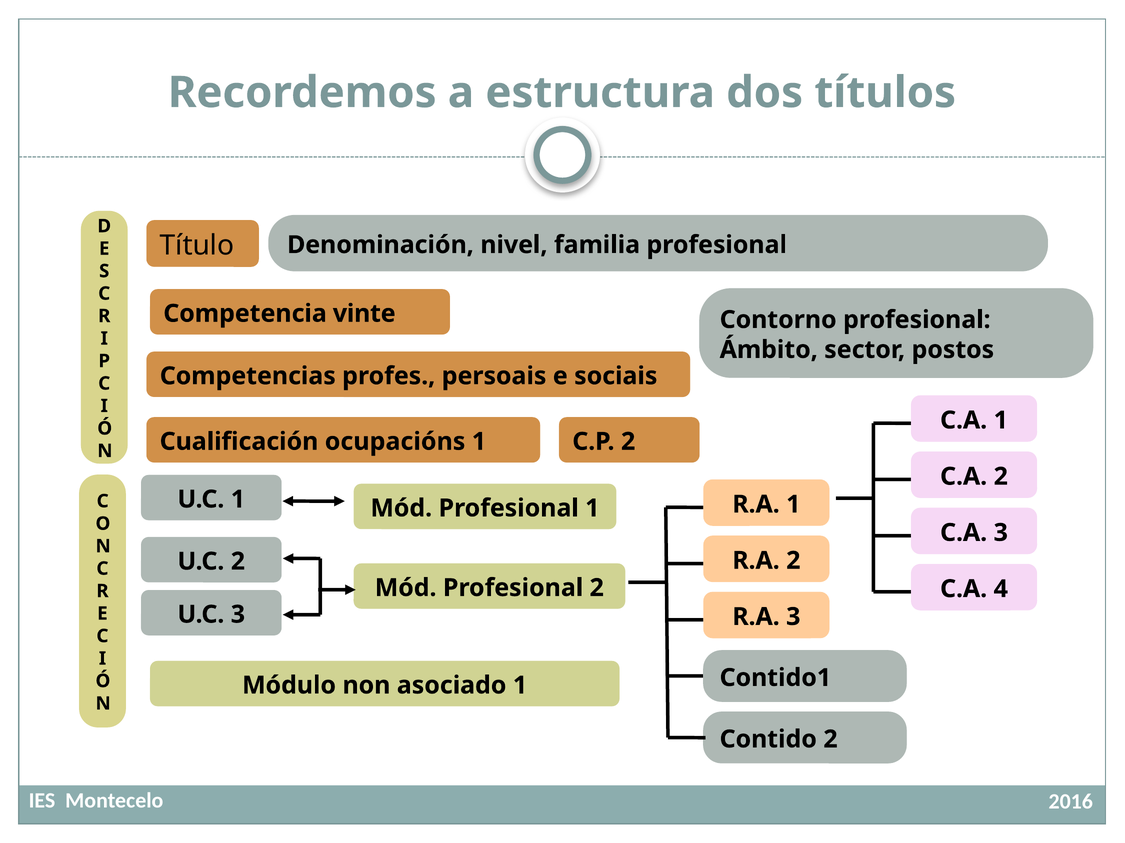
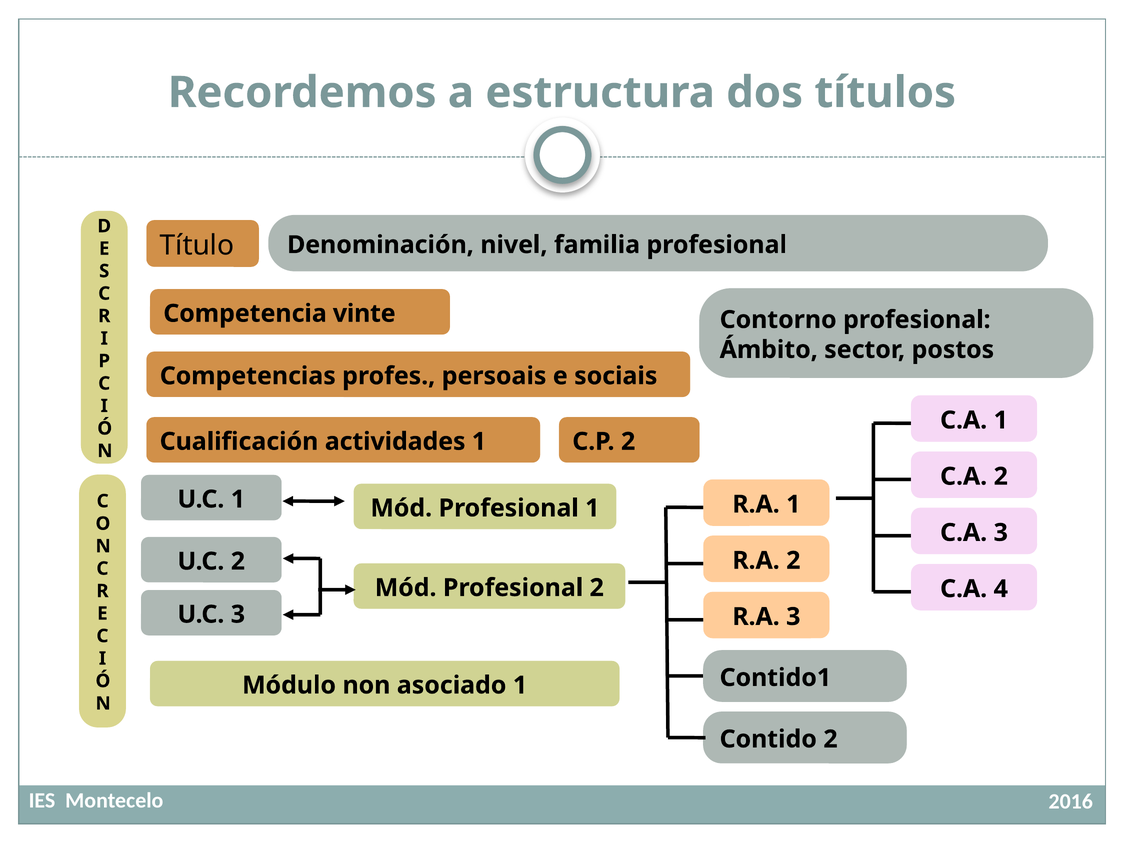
ocupacións: ocupacións -> actividades (395, 442)
